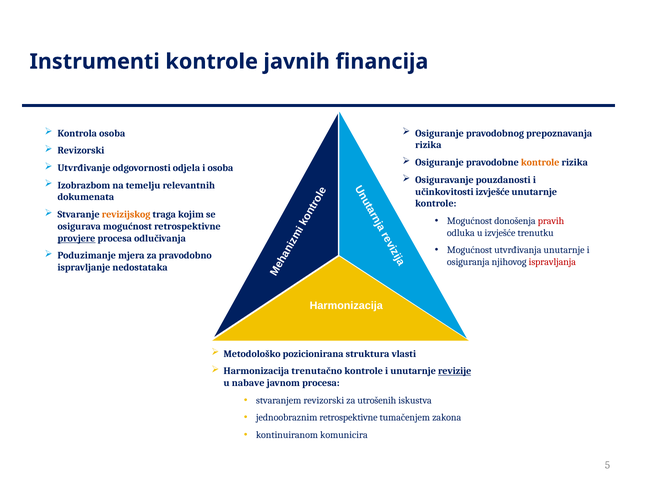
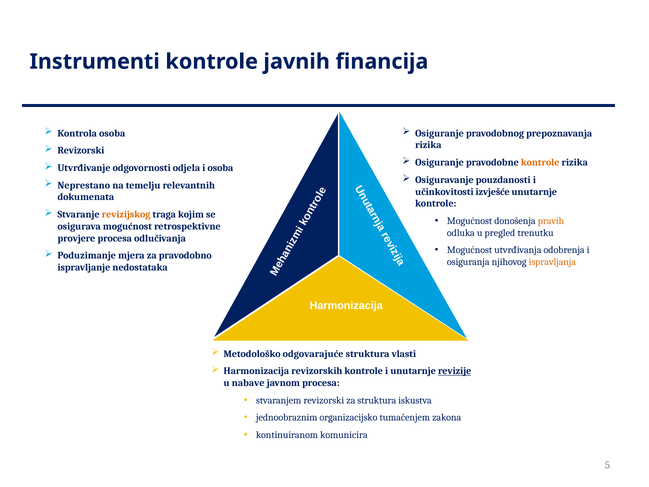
Izobrazbom: Izobrazbom -> Neprestano (84, 185)
pravih colour: red -> orange (551, 221)
u izvješće: izvješće -> pregled (500, 233)
provjere underline: present -> none (76, 238)
utvrđivanja unutarnje: unutarnje -> odobrenja (564, 250)
ispravljanja colour: red -> orange (552, 262)
pozicionirana: pozicionirana -> odgovarajuće (313, 354)
trenutačno: trenutačno -> revizorskih (317, 371)
za utrošenih: utrošenih -> struktura (377, 400)
jednoobraznim retrospektivne: retrospektivne -> organizacijsko (348, 417)
